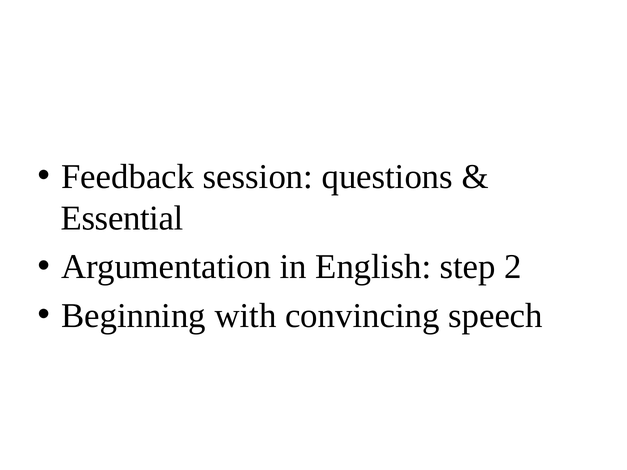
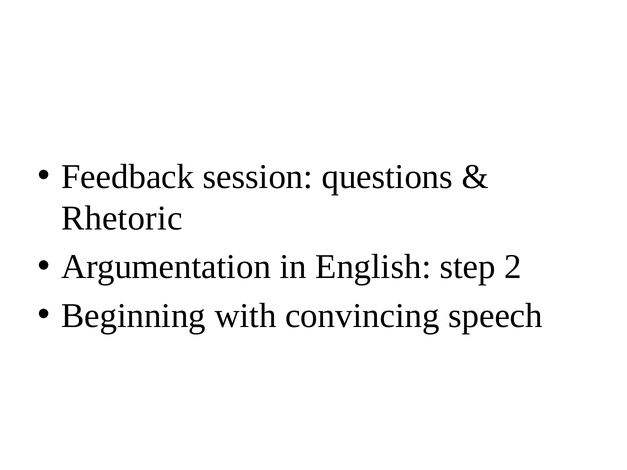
Essential: Essential -> Rhetoric (122, 218)
